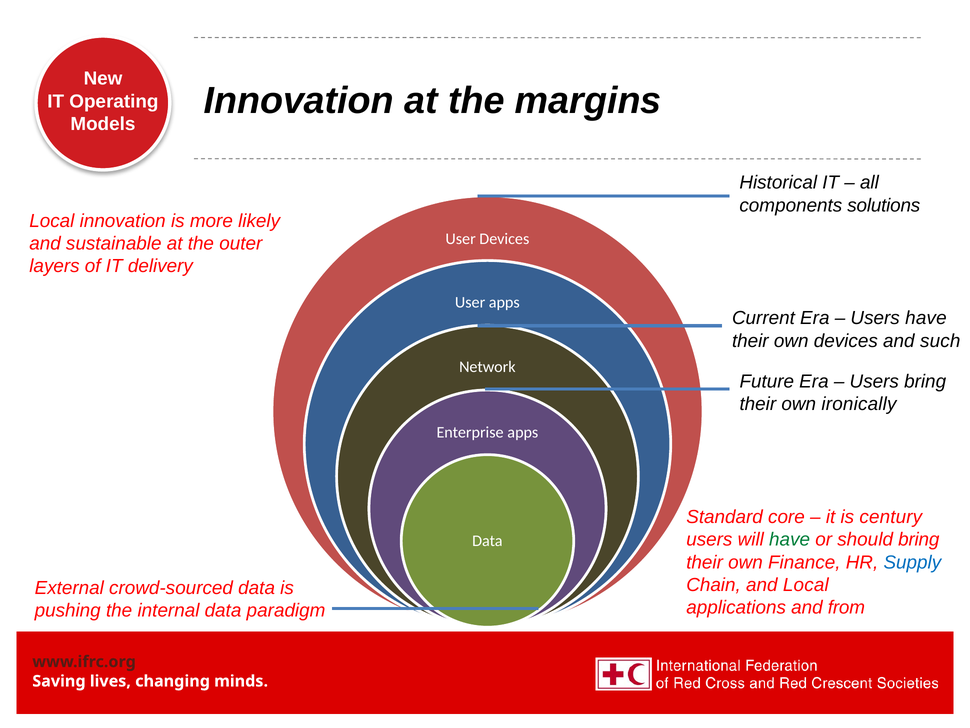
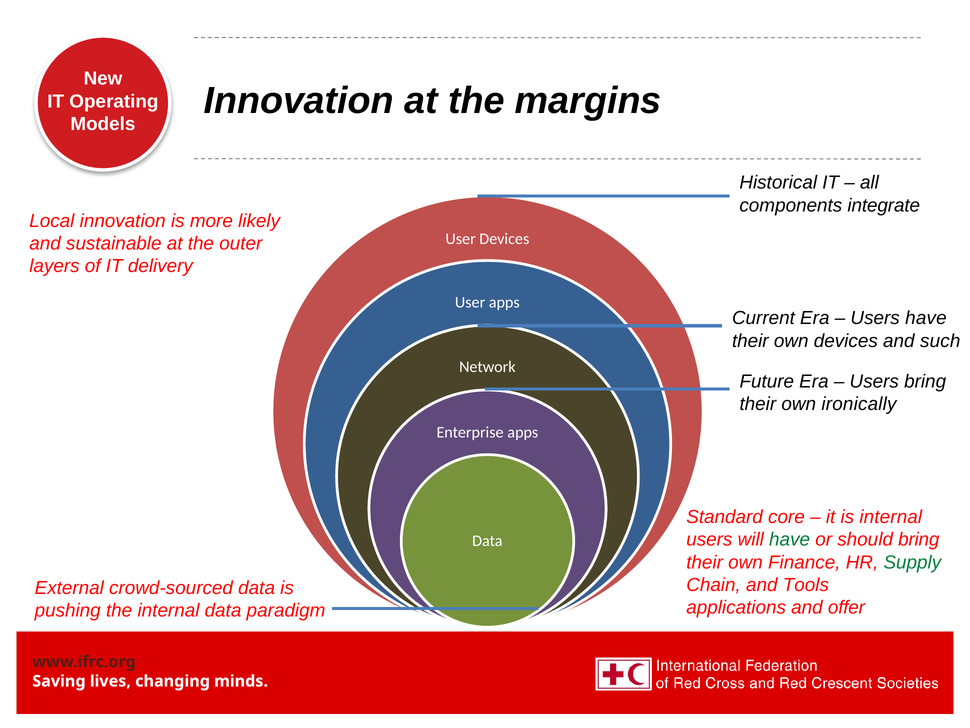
solutions: solutions -> integrate (884, 205)
is century: century -> internal (891, 517)
Supply colour: blue -> green (912, 562)
and Local: Local -> Tools (806, 585)
from: from -> offer (846, 607)
